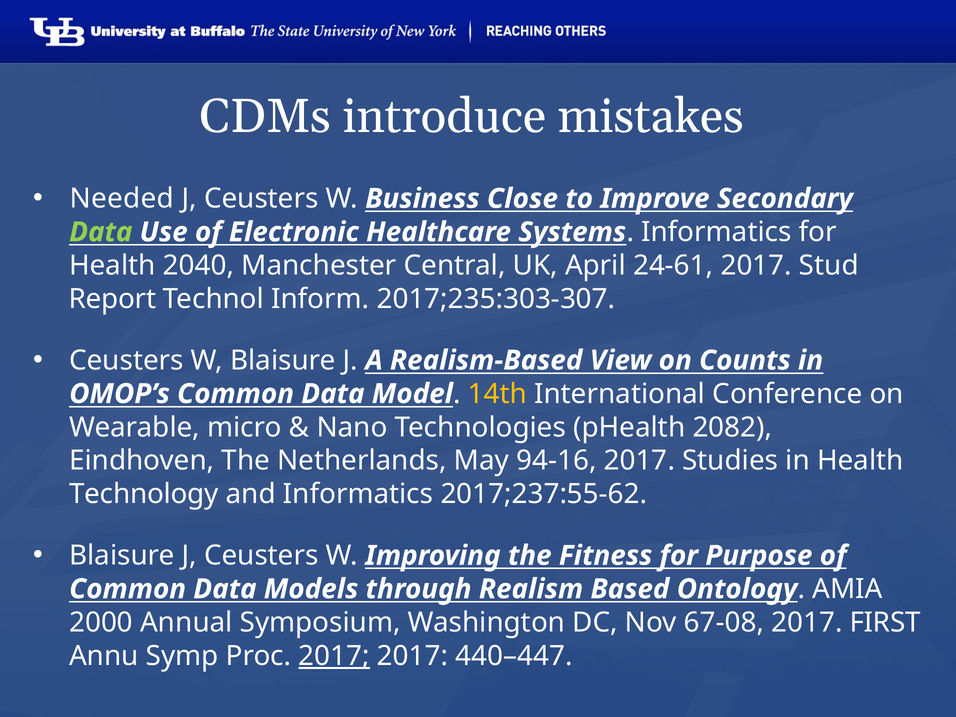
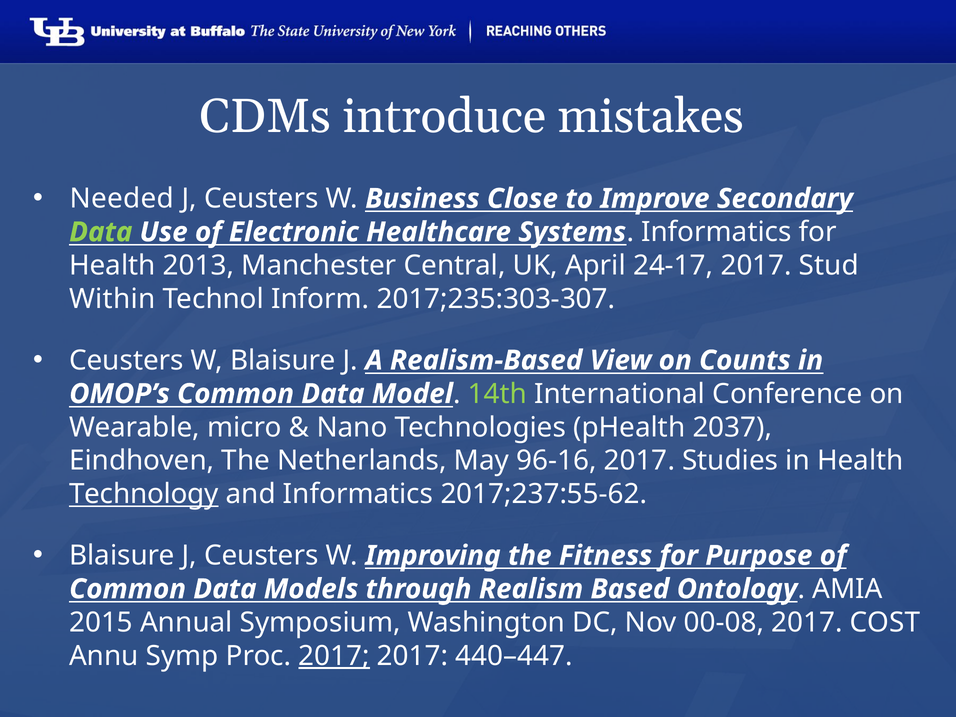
2040: 2040 -> 2013 (198, 266)
24-61: 24-61 -> 24-17 (673, 266)
Report: Report -> Within (112, 299)
14th colour: yellow -> light green (497, 394)
2082: 2082 -> 2037 (732, 427)
94-16: 94-16 -> 96-16 (556, 461)
Technology underline: none -> present (144, 494)
2000: 2000 -> 2015 (101, 623)
67-08: 67-08 -> 00-08 (724, 623)
FIRST: FIRST -> COST (885, 623)
